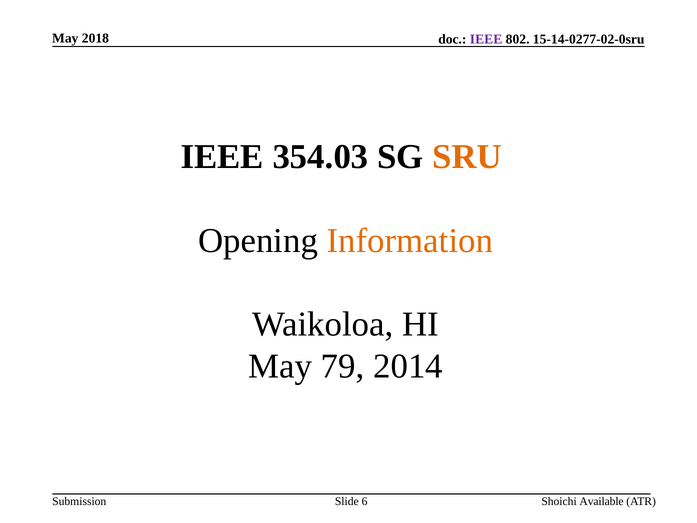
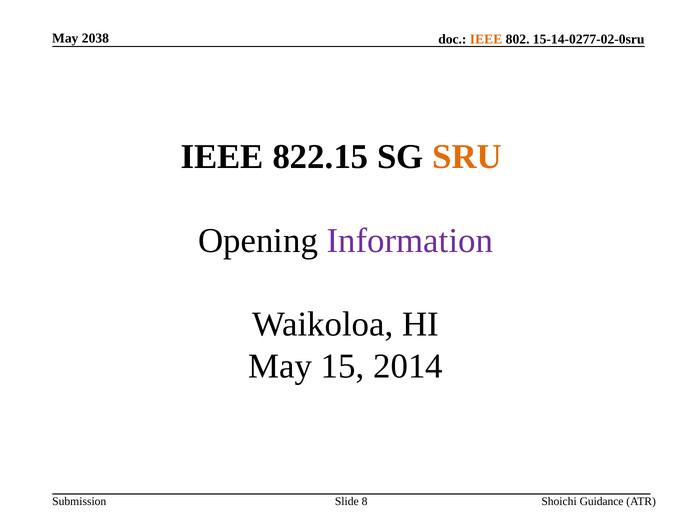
2018: 2018 -> 2038 (95, 38)
IEEE colour: purple -> orange (486, 39)
354.03: 354.03 -> 822.15 (320, 157)
Information colour: orange -> purple (410, 240)
79: 79 -> 15 (343, 366)
6: 6 -> 8 (365, 501)
Available: Available -> Guidance (602, 501)
